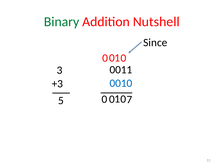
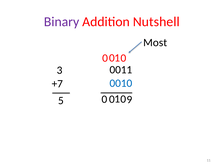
Binary colour: green -> purple (62, 22)
Since: Since -> Most (155, 43)
+3: +3 -> +7 (57, 84)
7: 7 -> 9 (129, 100)
